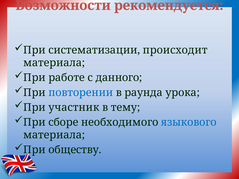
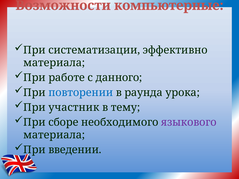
рекомендуется: рекомендуется -> компьютерные (169, 6)
происходит: происходит -> эффективно (175, 50)
языкового colour: blue -> purple (189, 122)
обществу: обществу -> введении (75, 150)
